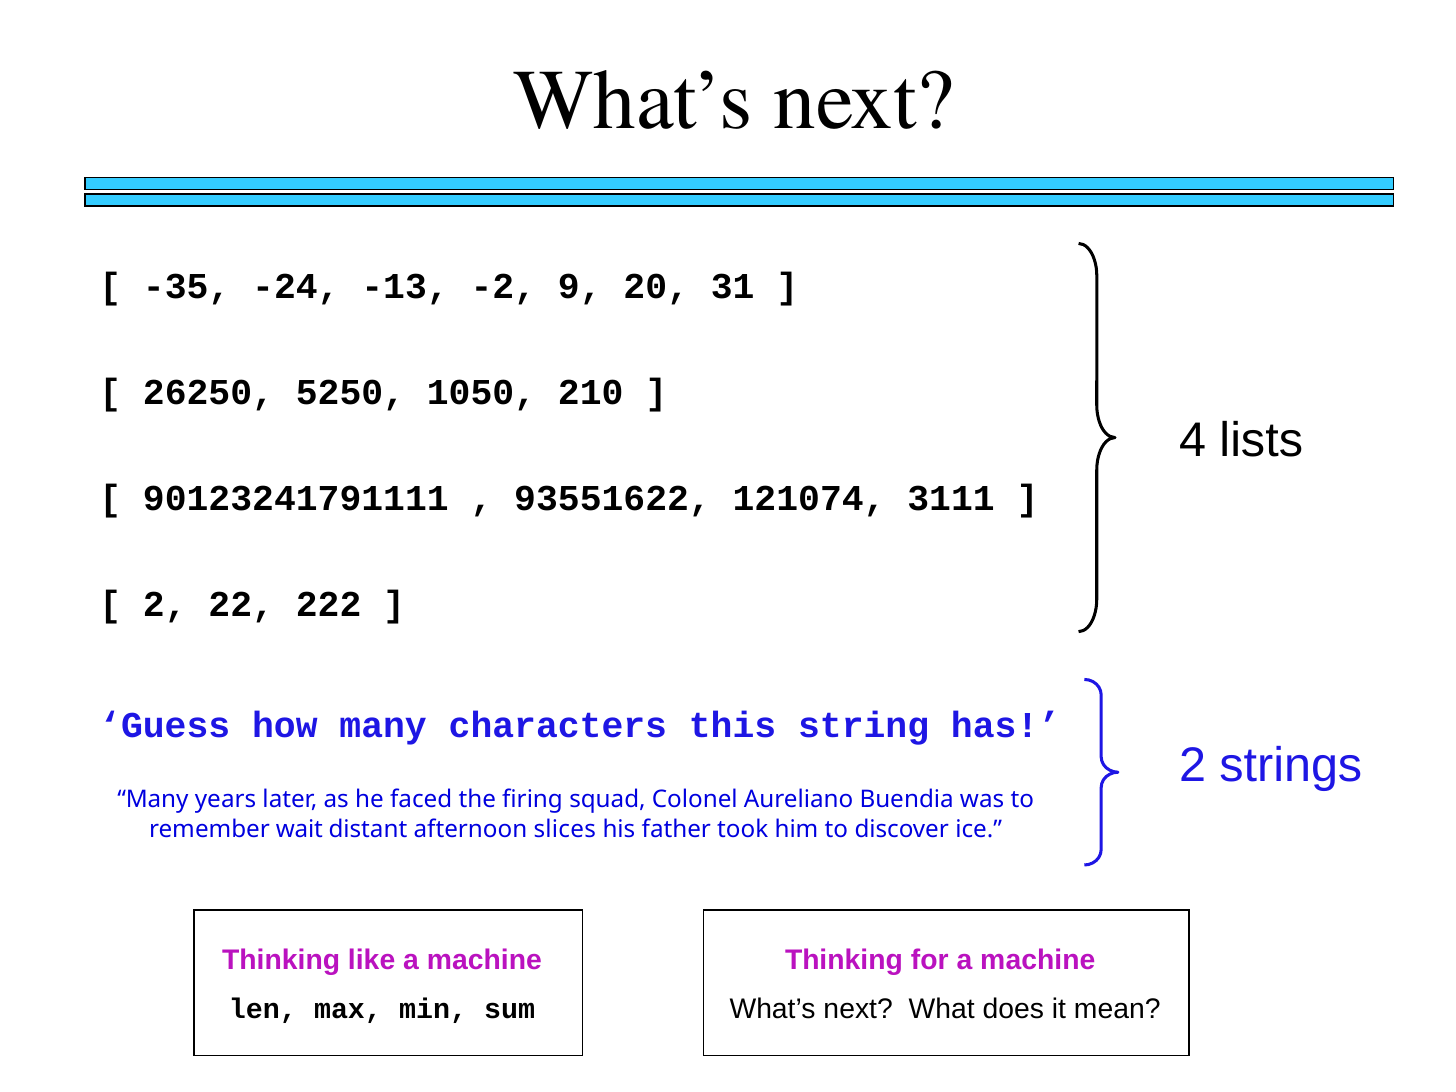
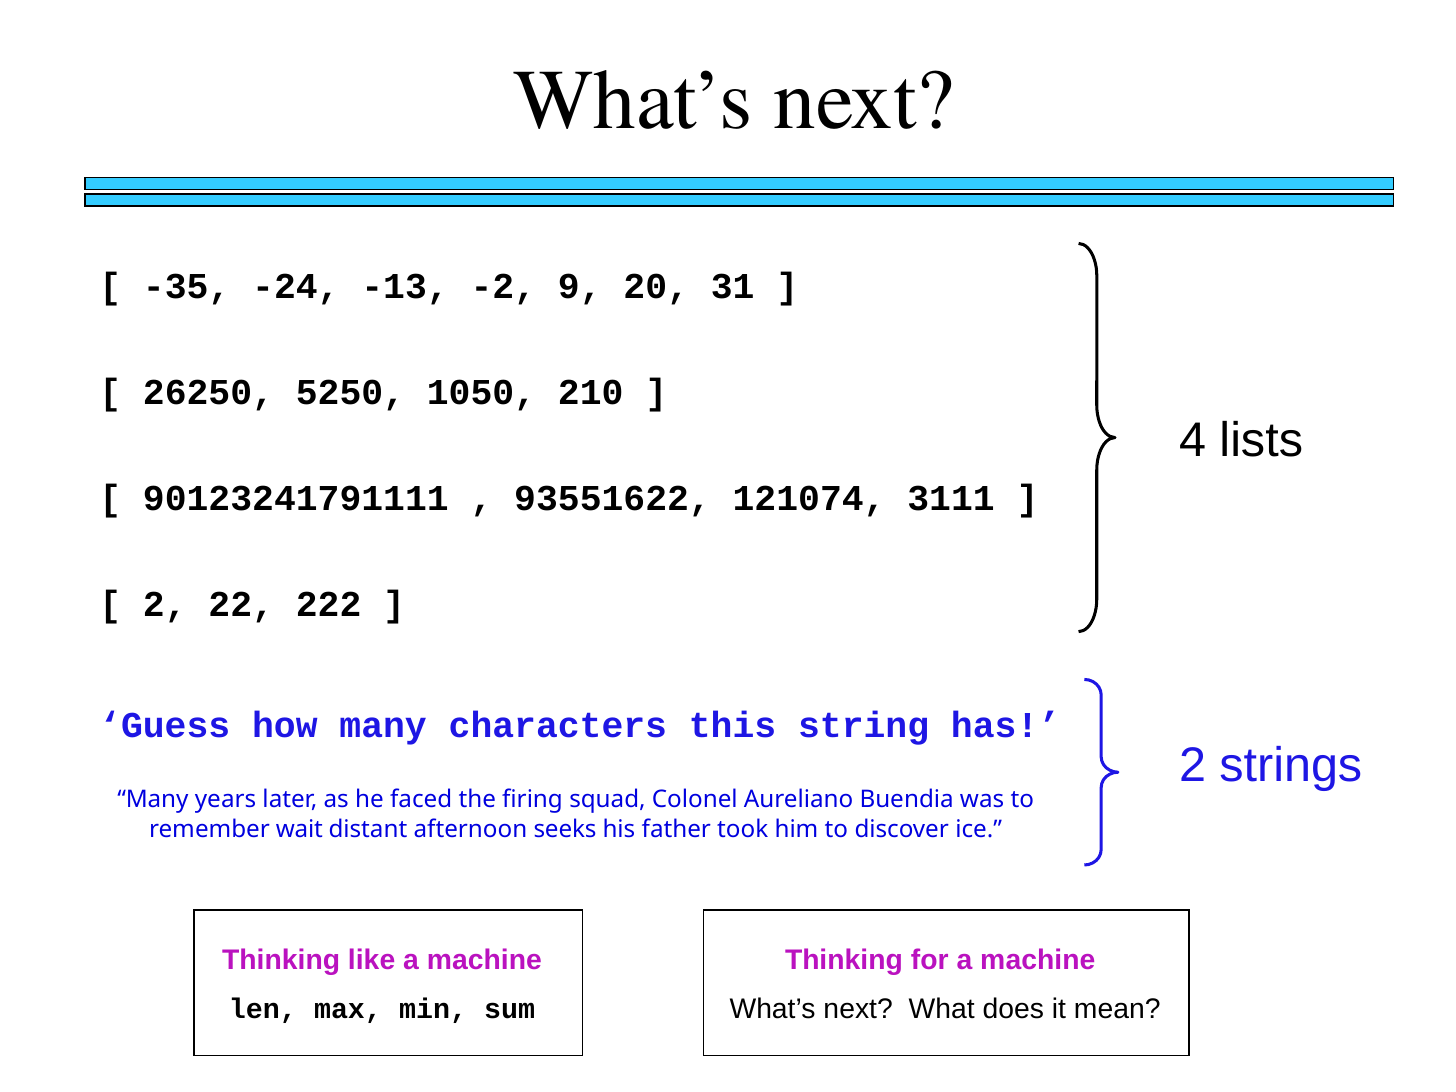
slices: slices -> seeks (565, 829)
